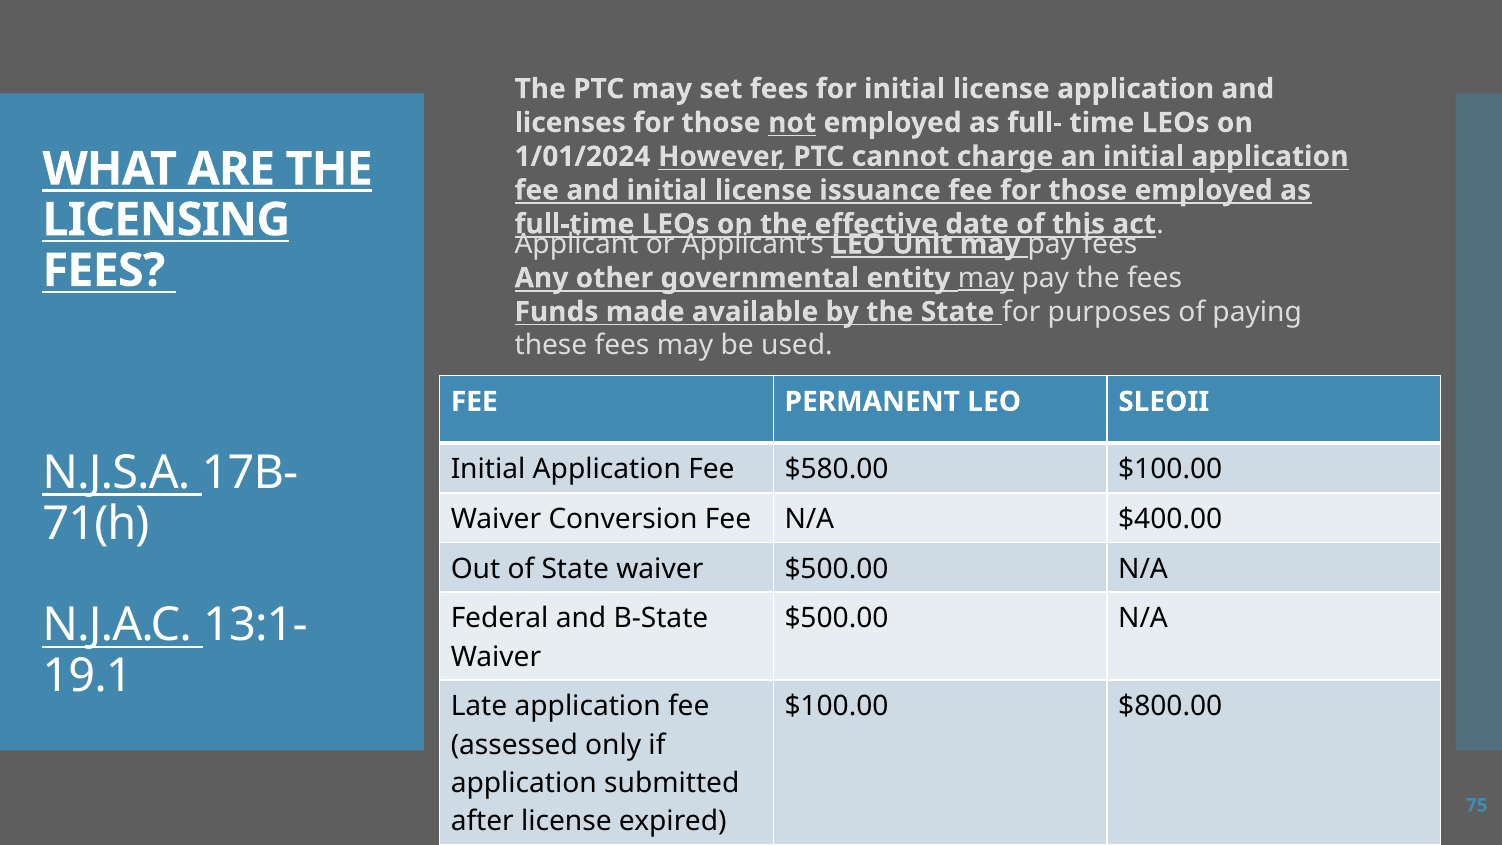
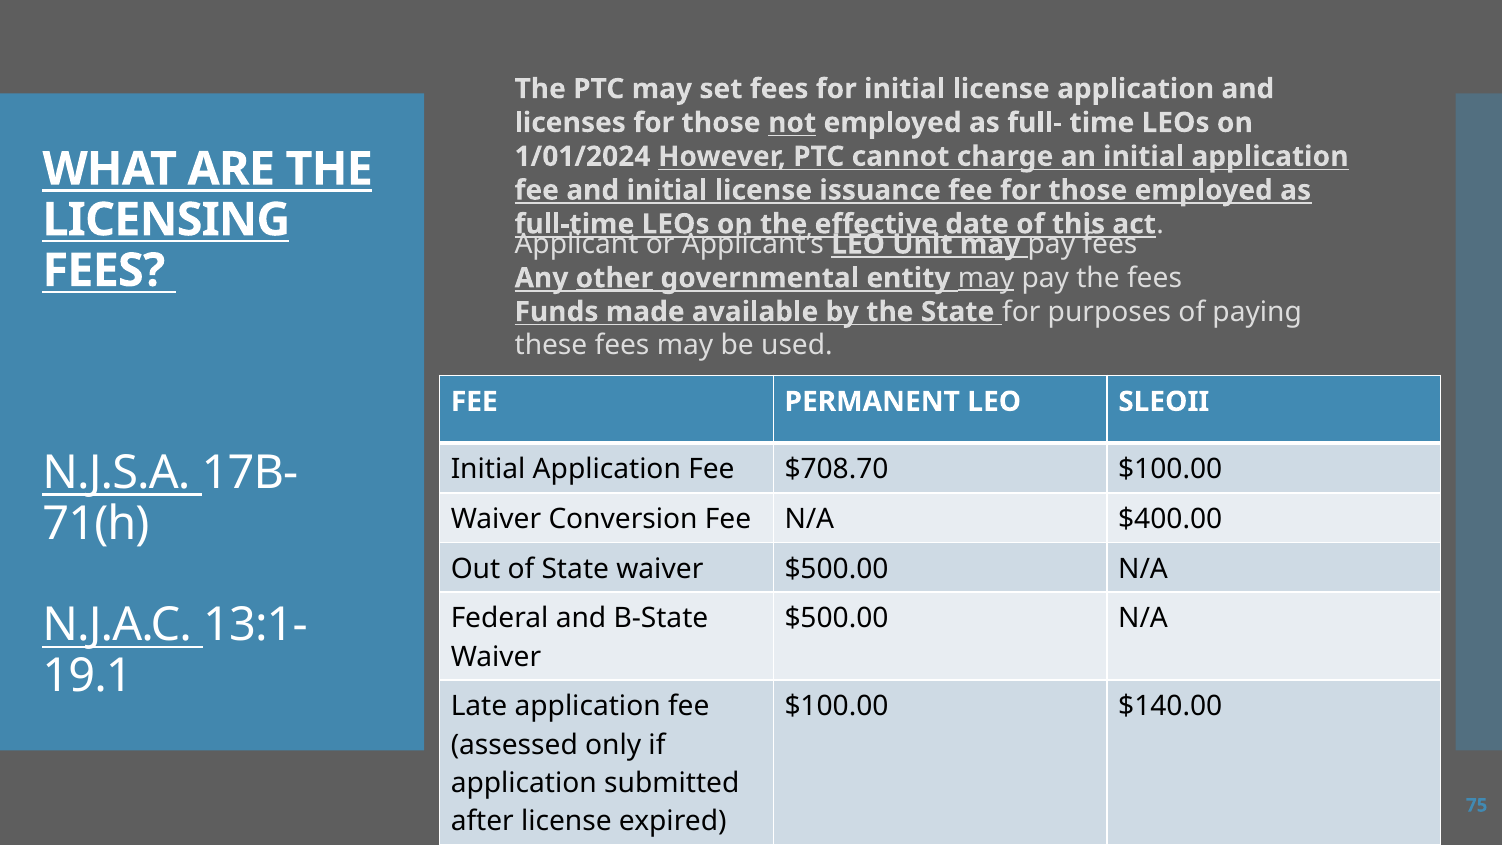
other underline: none -> present (614, 278)
$580.00: $580.00 -> $708.70 (837, 470)
$800.00: $800.00 -> $140.00 (1170, 706)
